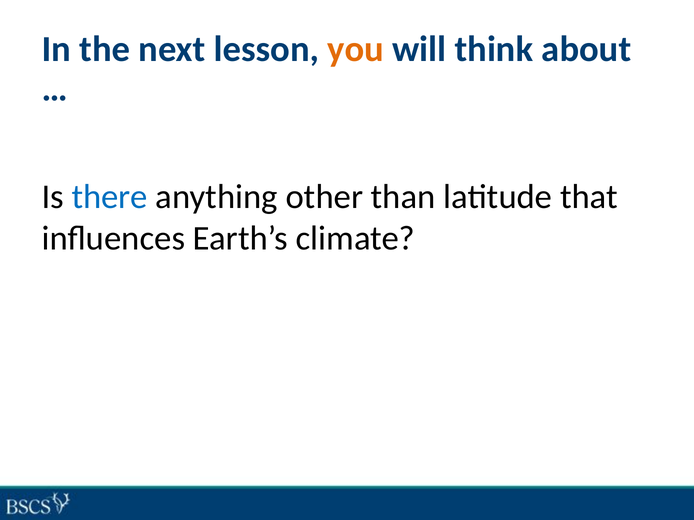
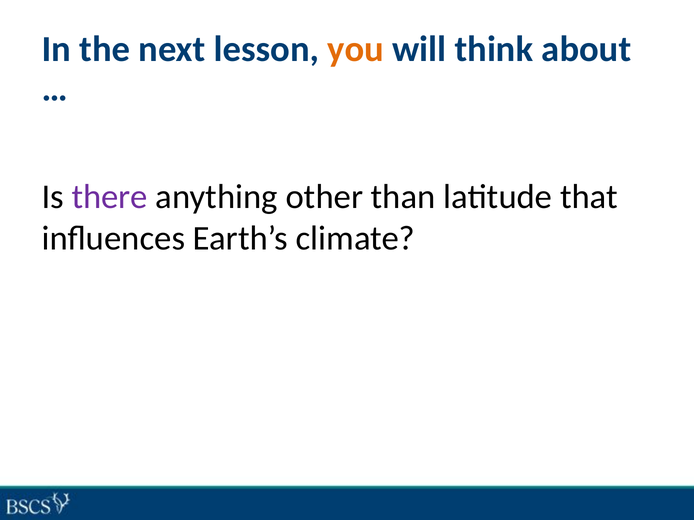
there colour: blue -> purple (110, 197)
